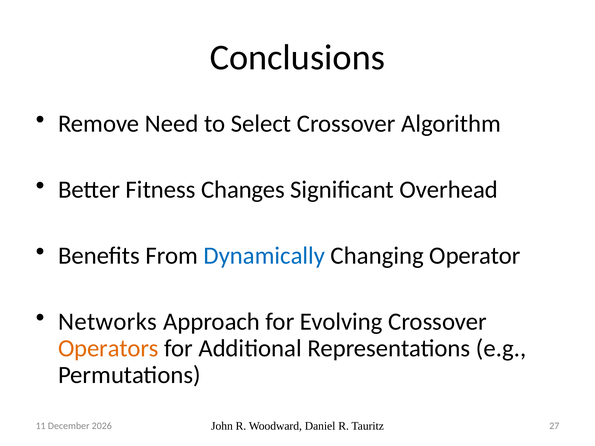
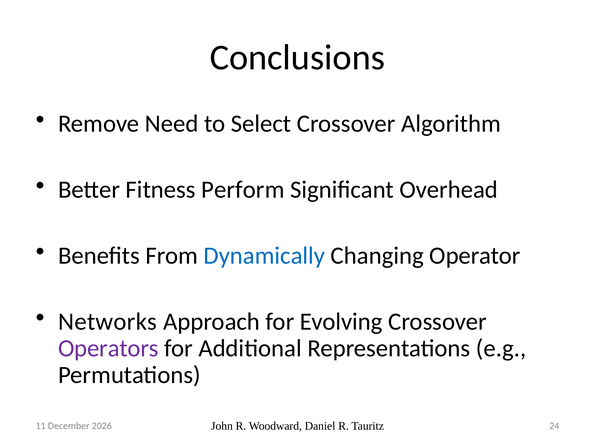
Changes: Changes -> Perform (243, 190)
Operators colour: orange -> purple (108, 349)
27: 27 -> 24 (554, 426)
